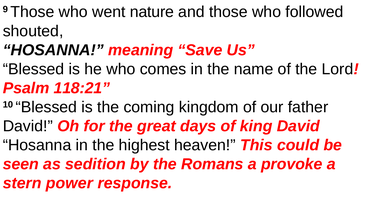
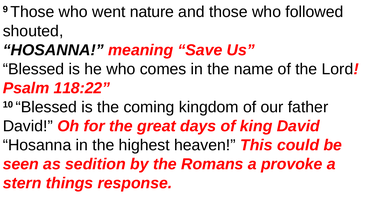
118:21: 118:21 -> 118:22 (82, 88)
power: power -> things (70, 183)
